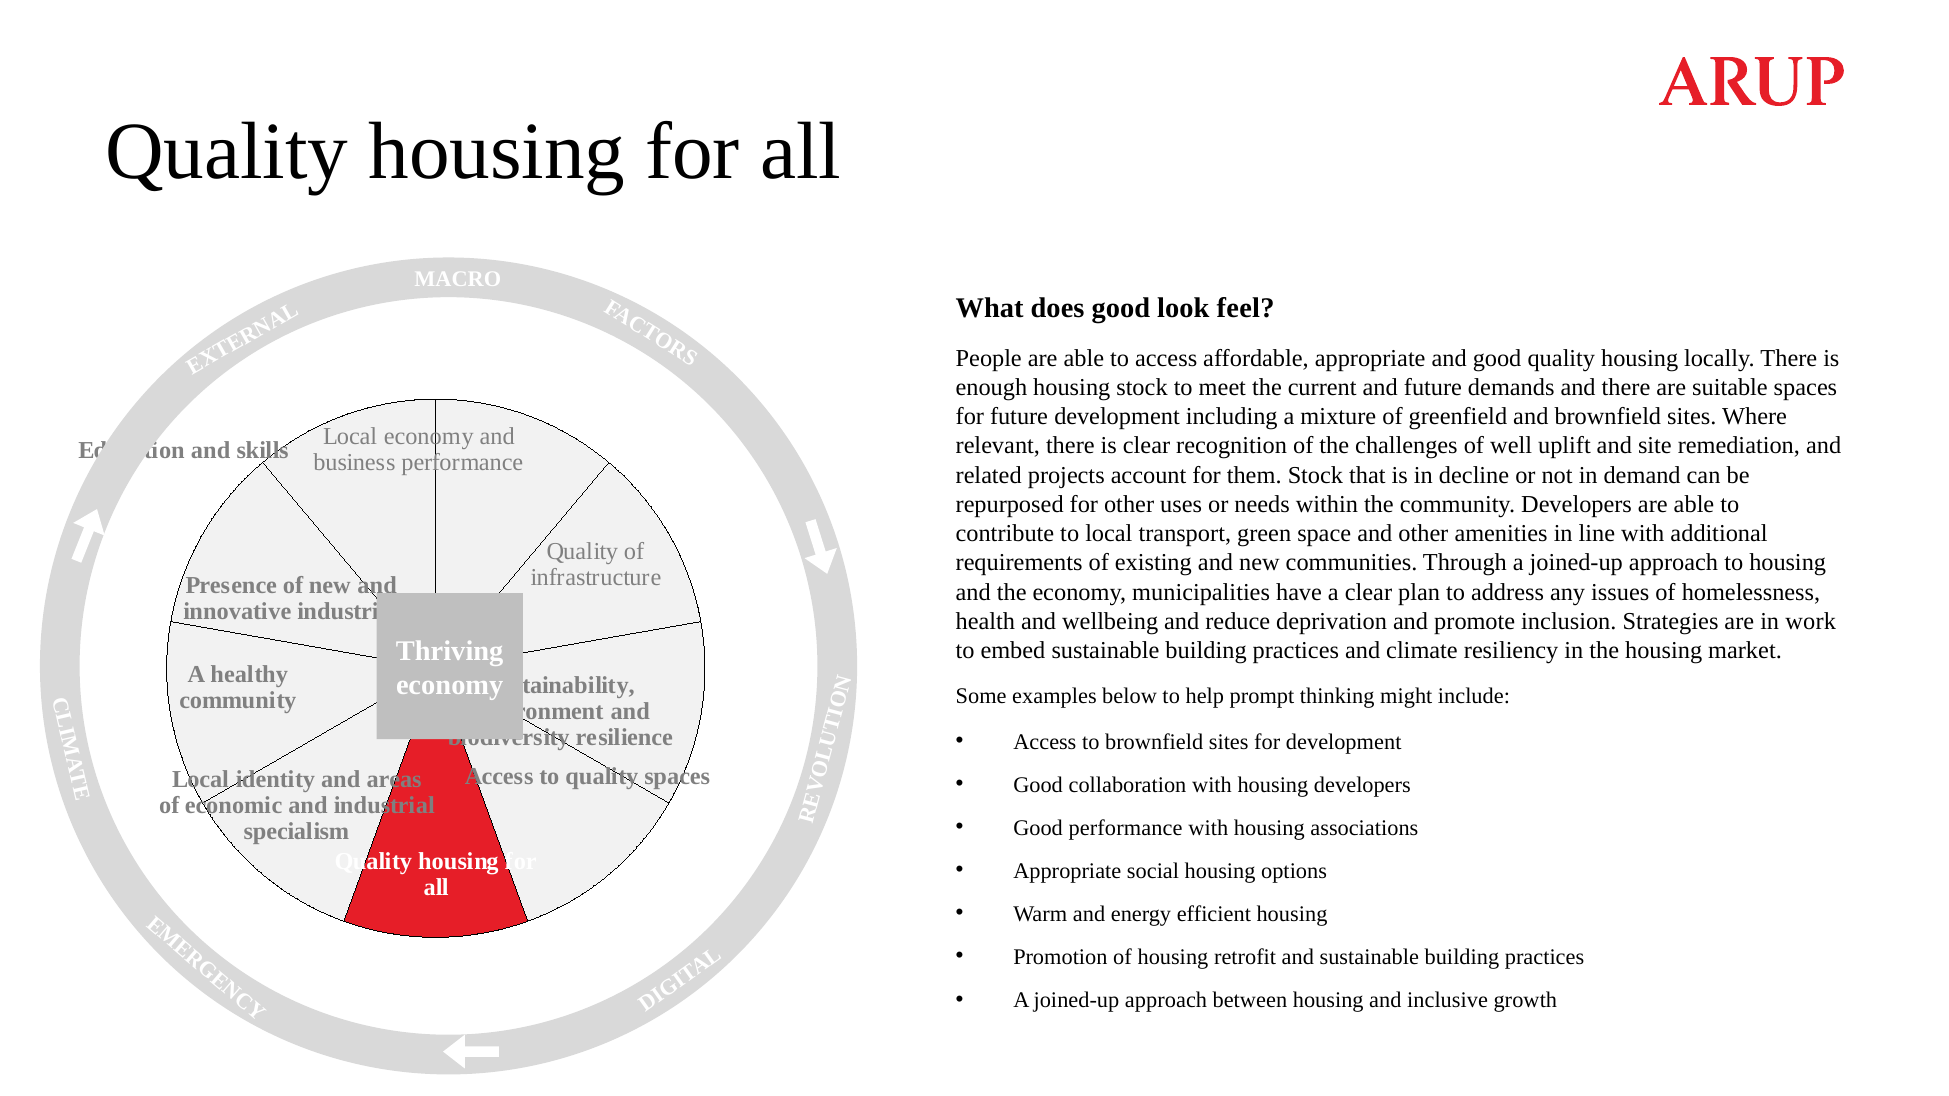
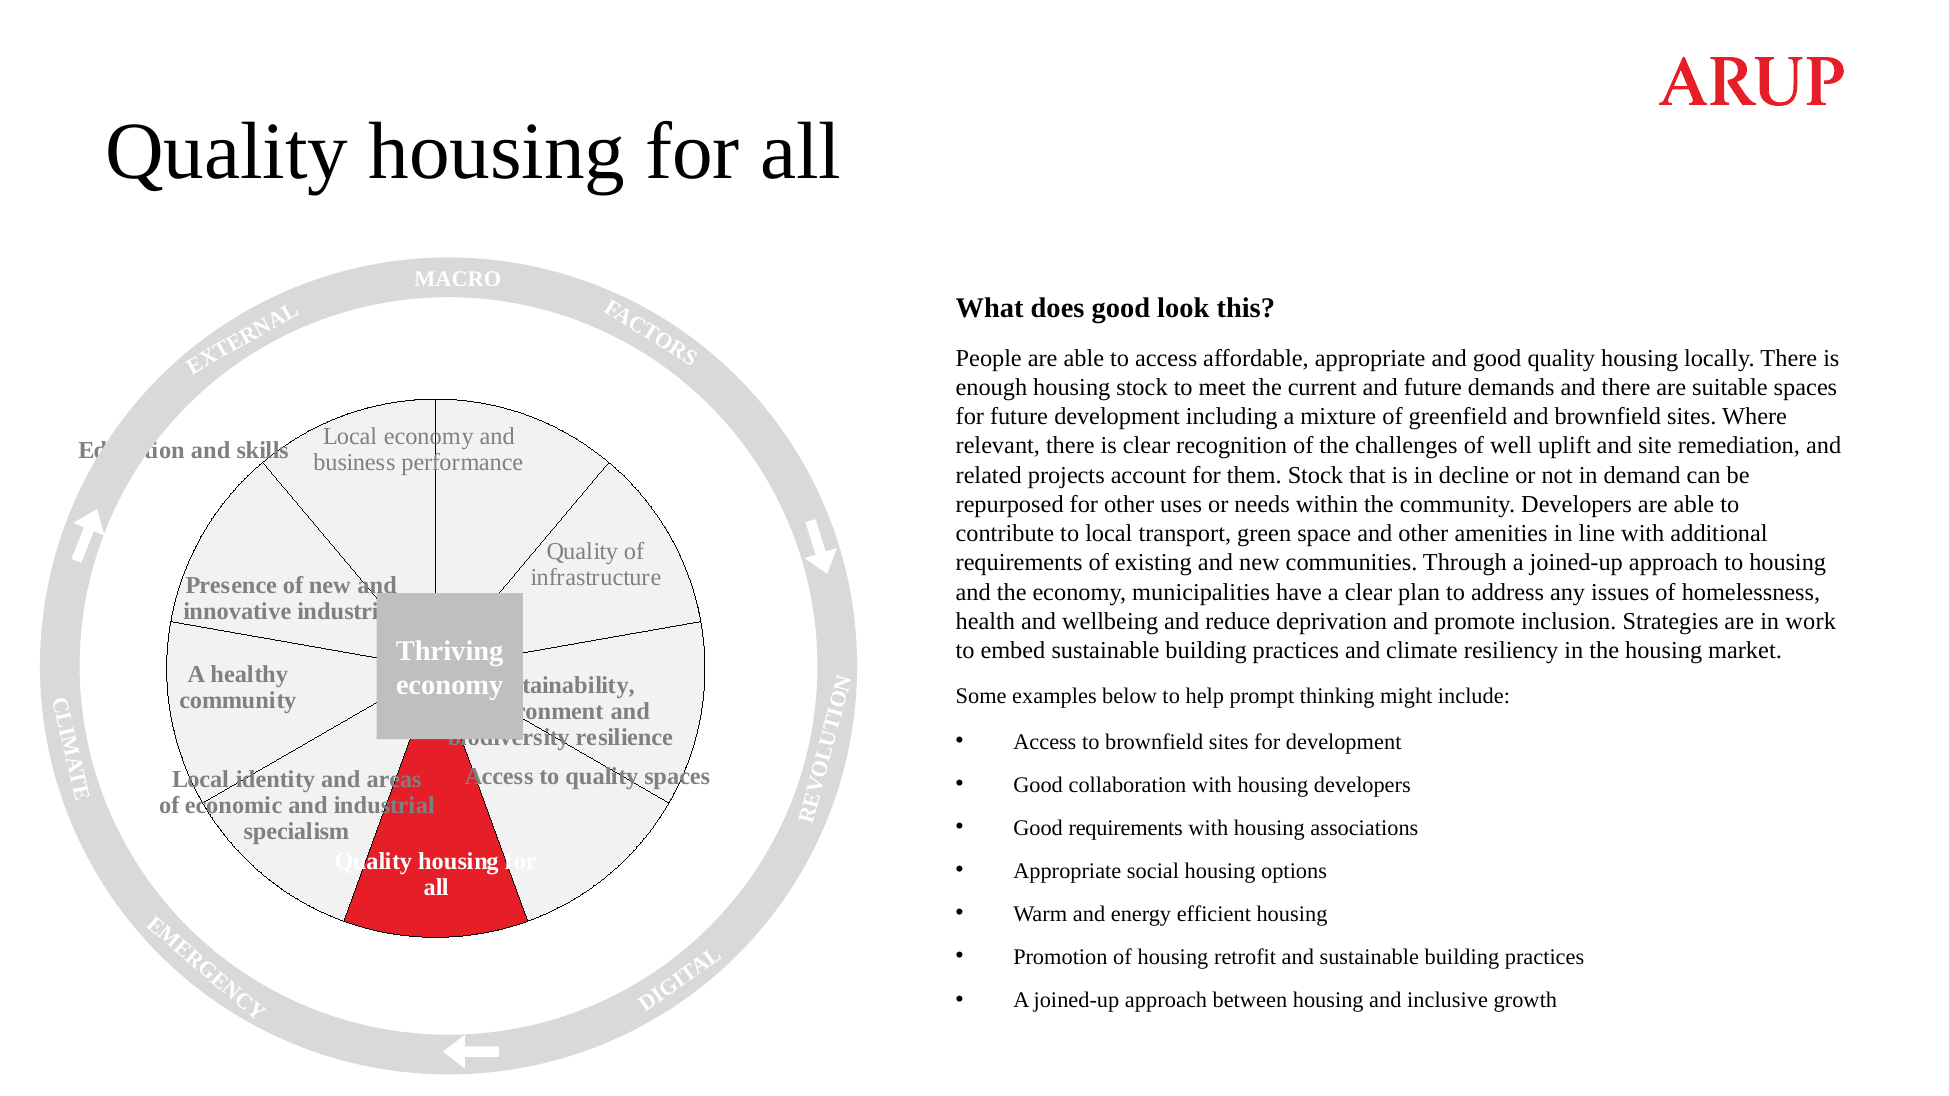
feel: feel -> this (1246, 309)
Good performance: performance -> requirements (1126, 828)
